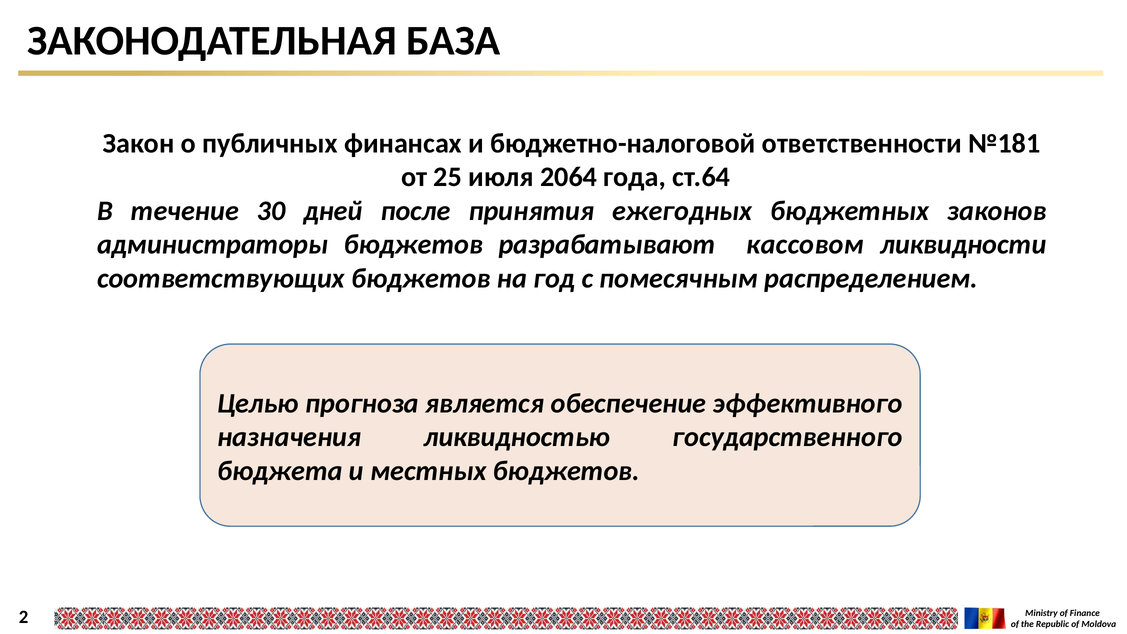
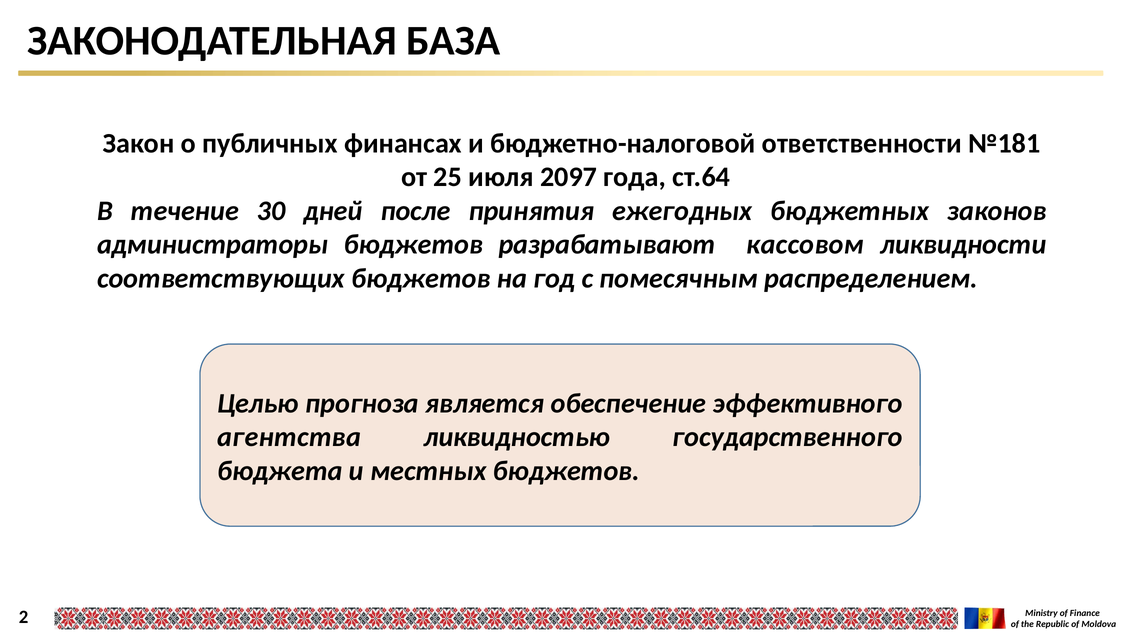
2064: 2064 -> 2097 (569, 177)
назначения: назначения -> агентства (289, 437)
